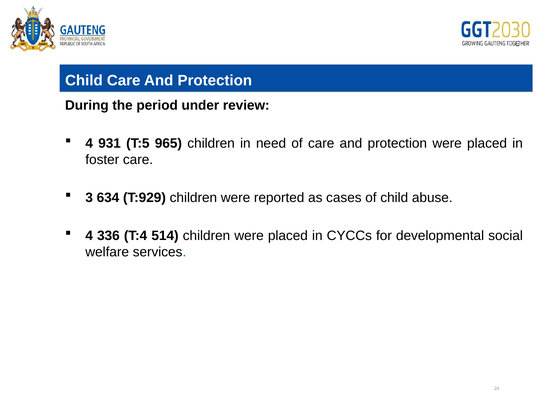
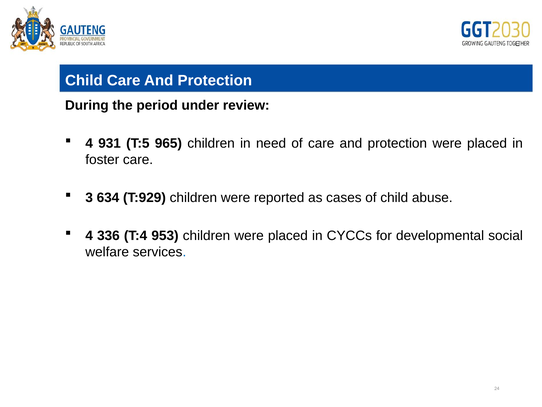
514: 514 -> 953 (165, 235)
